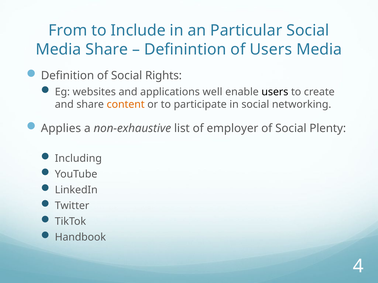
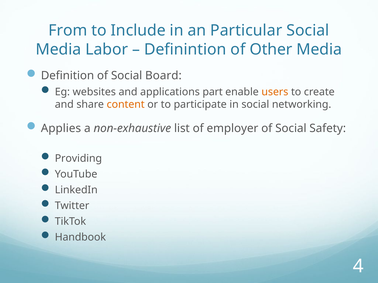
Media Share: Share -> Labor (107, 49)
of Users: Users -> Other (271, 49)
Rights: Rights -> Board (163, 76)
well: well -> part (213, 92)
users colour: black -> orange (275, 92)
Plenty: Plenty -> Safety (328, 129)
Including: Including -> Providing (78, 159)
